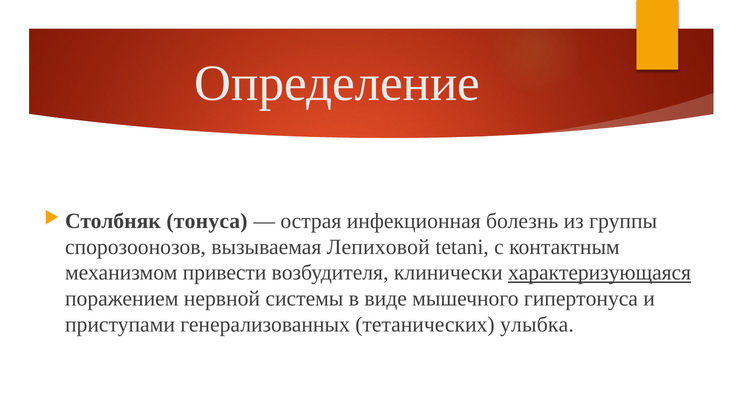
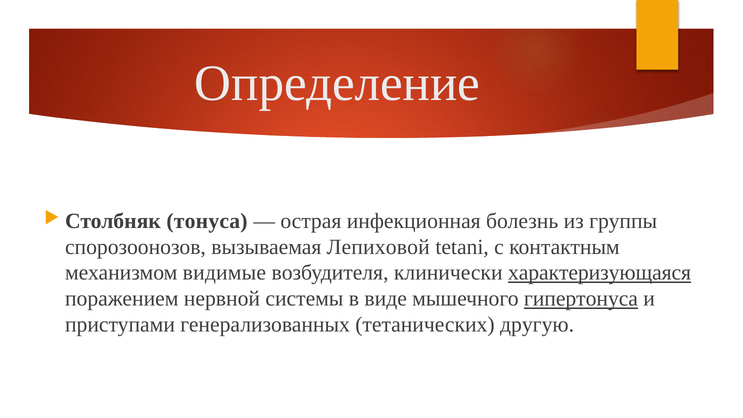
привести: привести -> видимые (224, 273)
гипертонуса underline: none -> present (581, 299)
улыбка: улыбка -> другую (537, 325)
